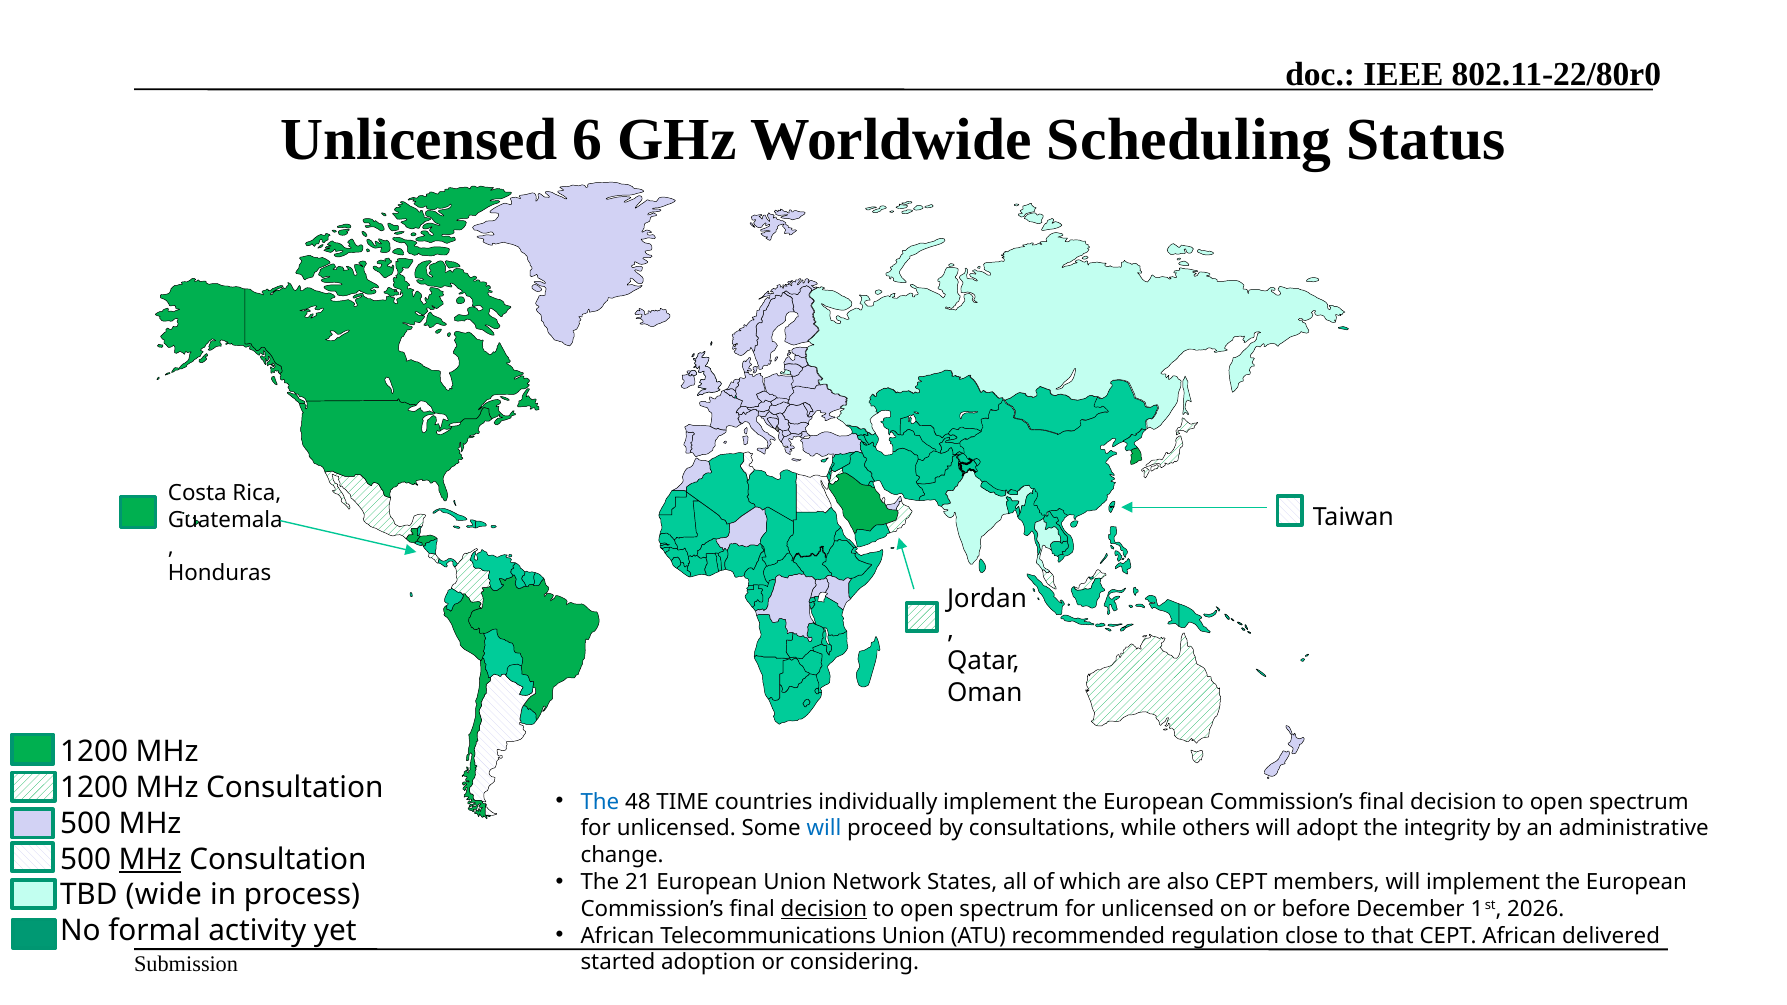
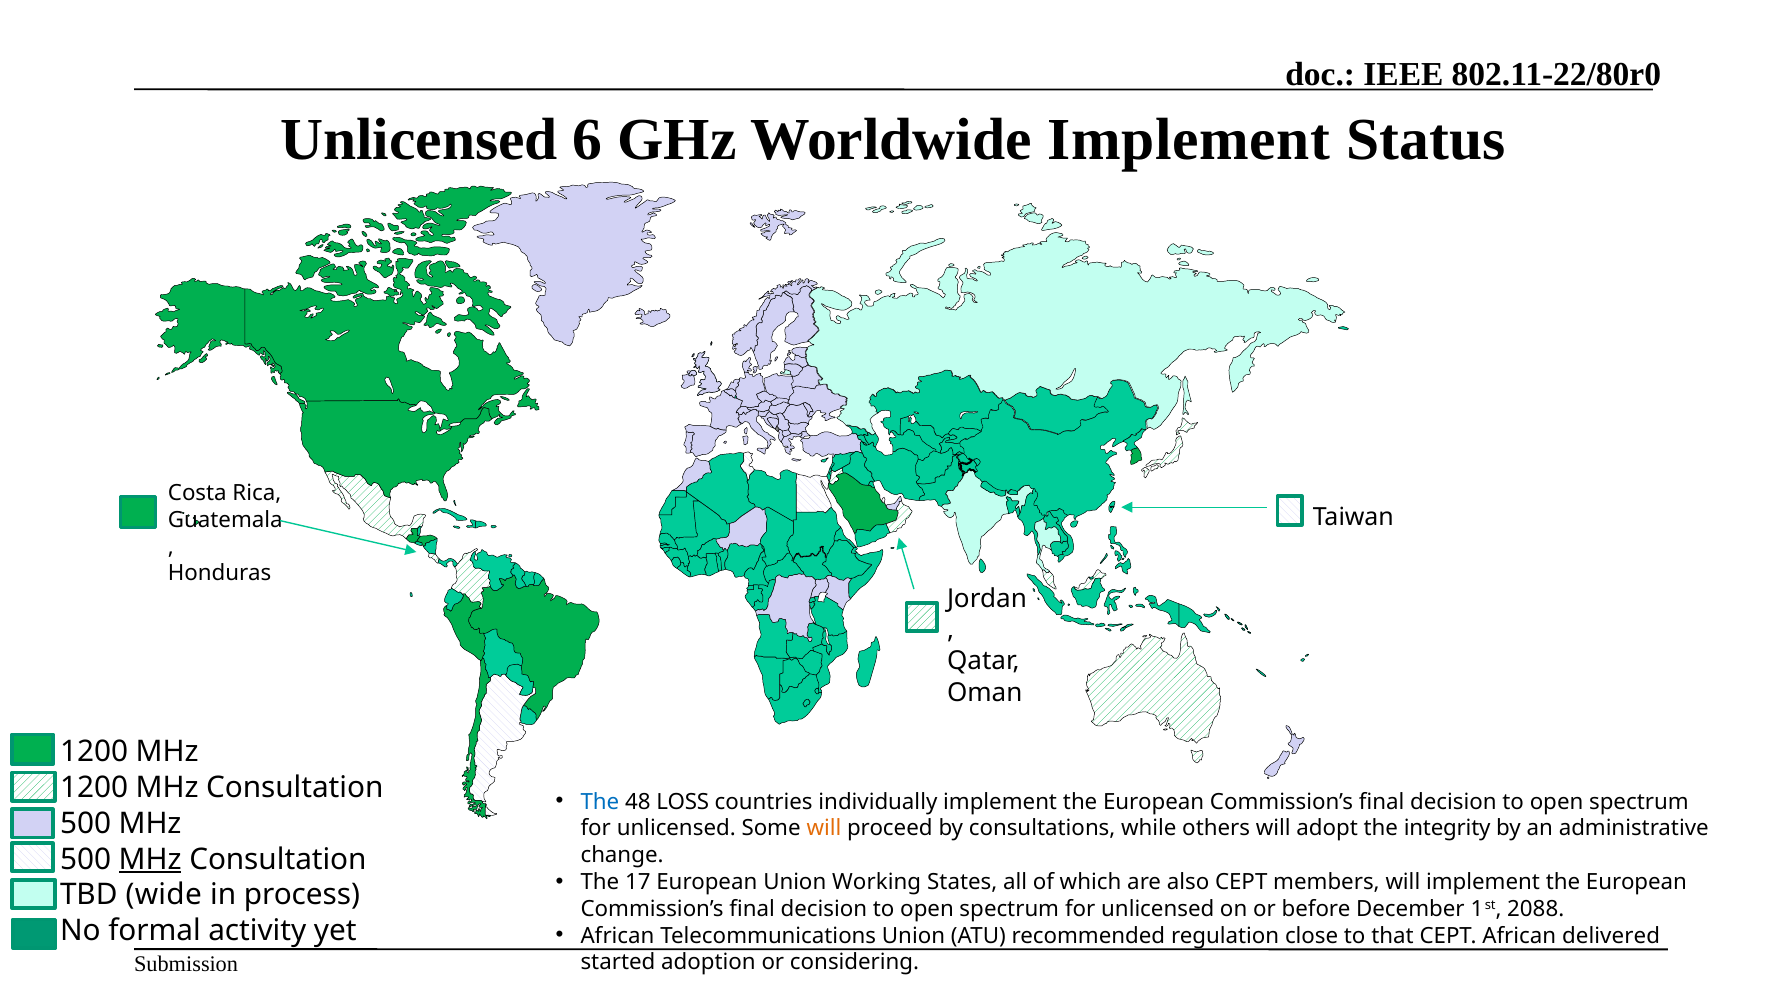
Worldwide Scheduling: Scheduling -> Implement (1189, 139)
TIME: TIME -> LOSS (683, 802)
will colour: blue -> orange (824, 829)
21: 21 -> 17 (638, 882)
Network: Network -> Working (877, 882)
decision underline: present -> none (824, 909)
2026: 2026 -> 2088 (1536, 909)
